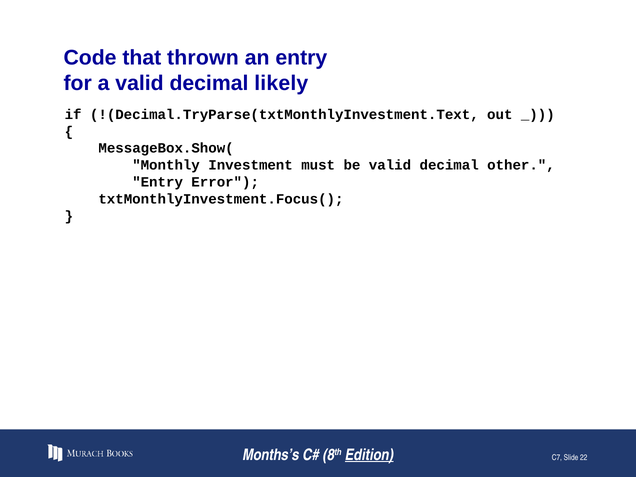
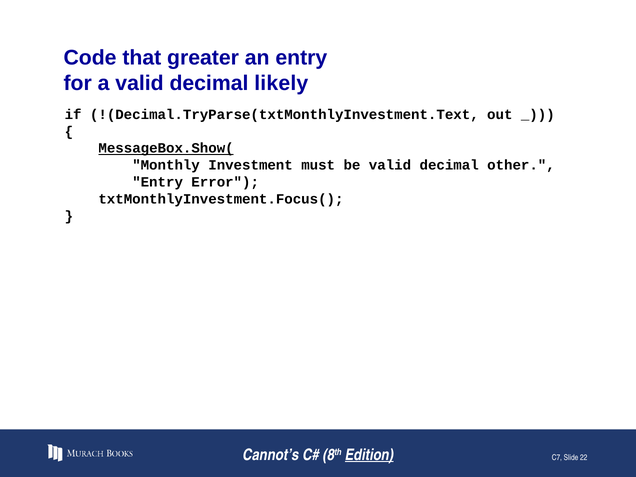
thrown: thrown -> greater (203, 58)
MessageBox.Show( underline: none -> present (166, 148)
Months’s: Months’s -> Cannot’s (271, 455)
